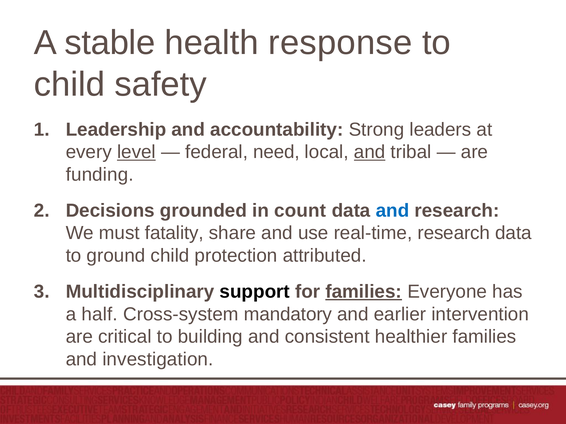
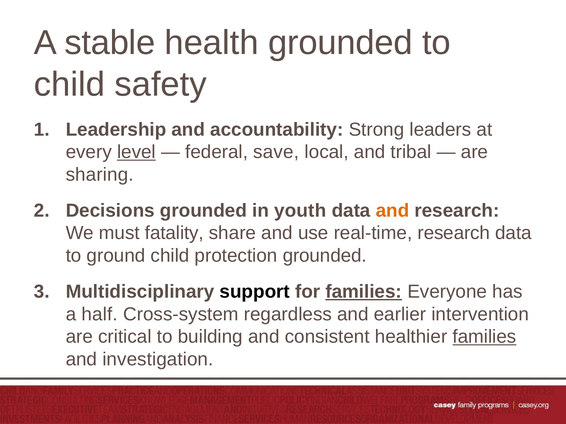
health response: response -> grounded (341, 43)
need: need -> save (276, 152)
and underline: present -> none (370, 152)
funding: funding -> sharing (100, 175)
count: count -> youth (300, 211)
and colour: blue -> orange (392, 211)
protection attributed: attributed -> grounded (325, 256)
mandatory: mandatory -> regardless (288, 314)
families underline: none -> present (484, 337)
